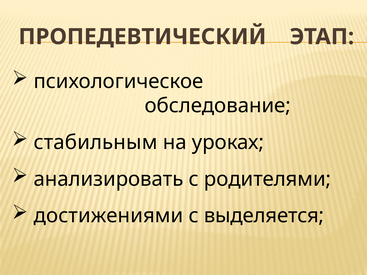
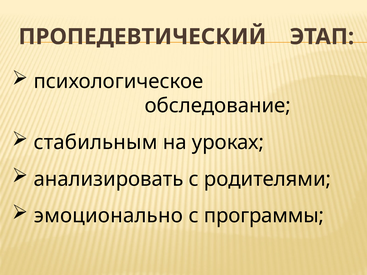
достижениями: достижениями -> эмоционально (108, 216)
выделяется: выделяется -> программы (264, 216)
